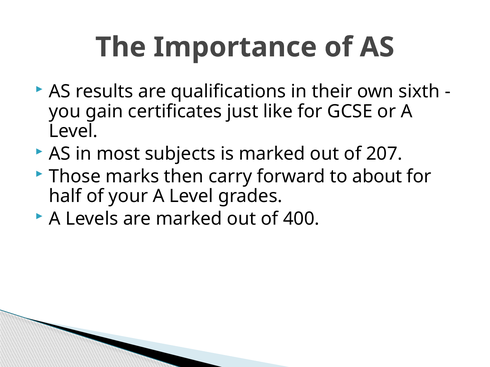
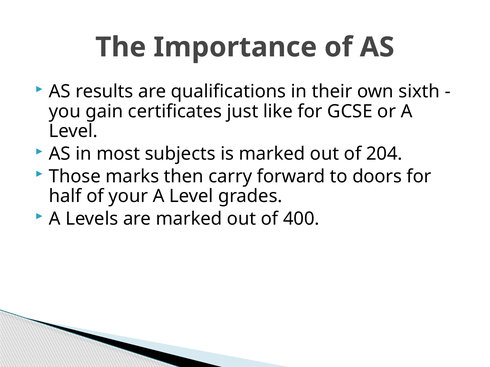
207: 207 -> 204 (384, 154)
about: about -> doors (377, 177)
